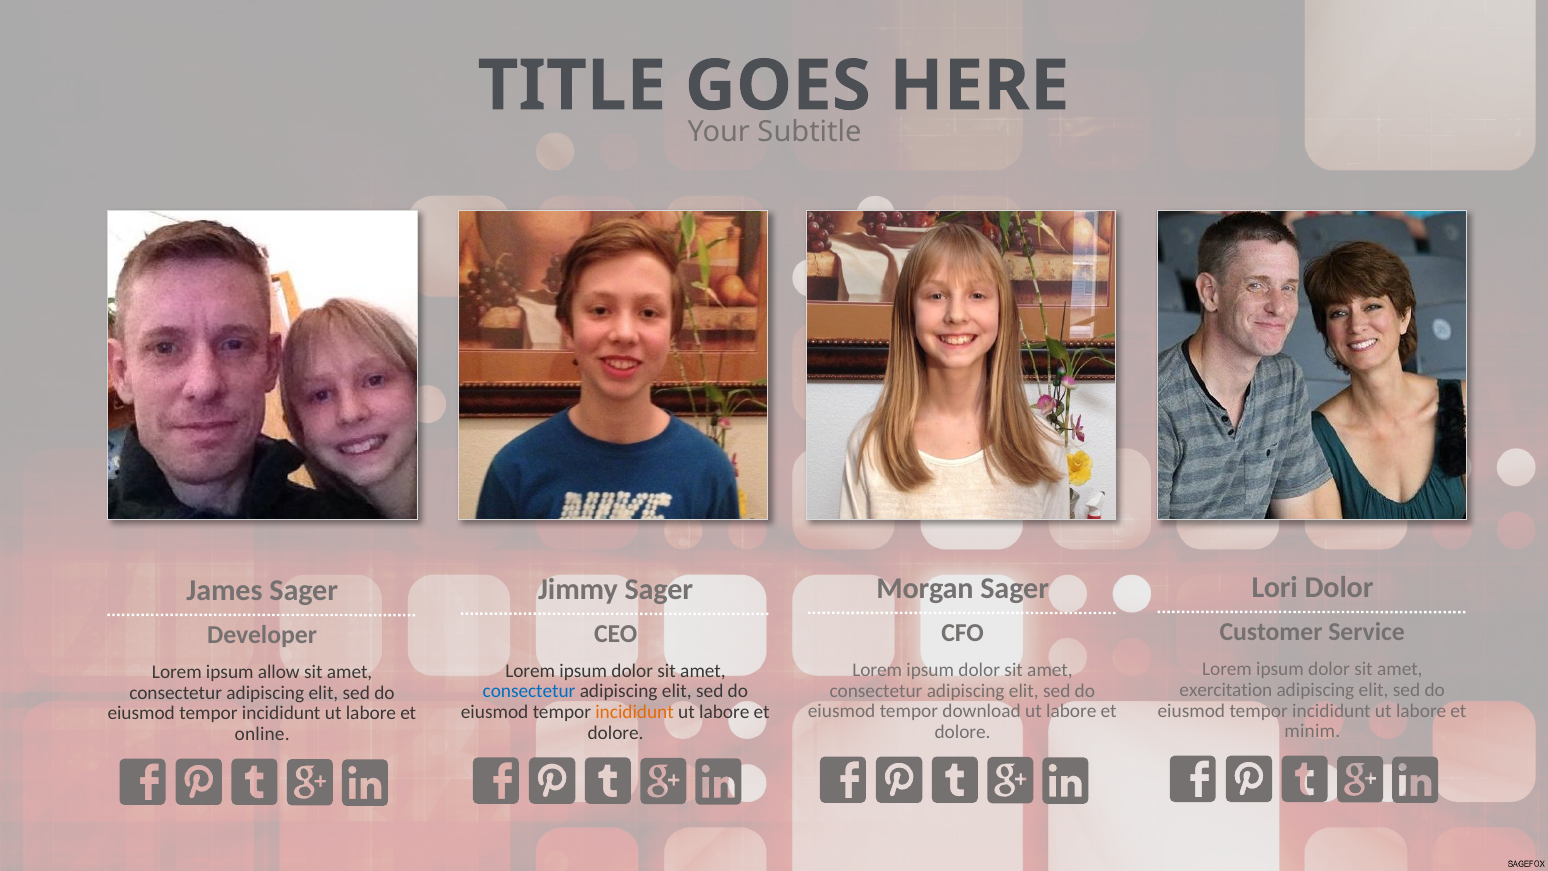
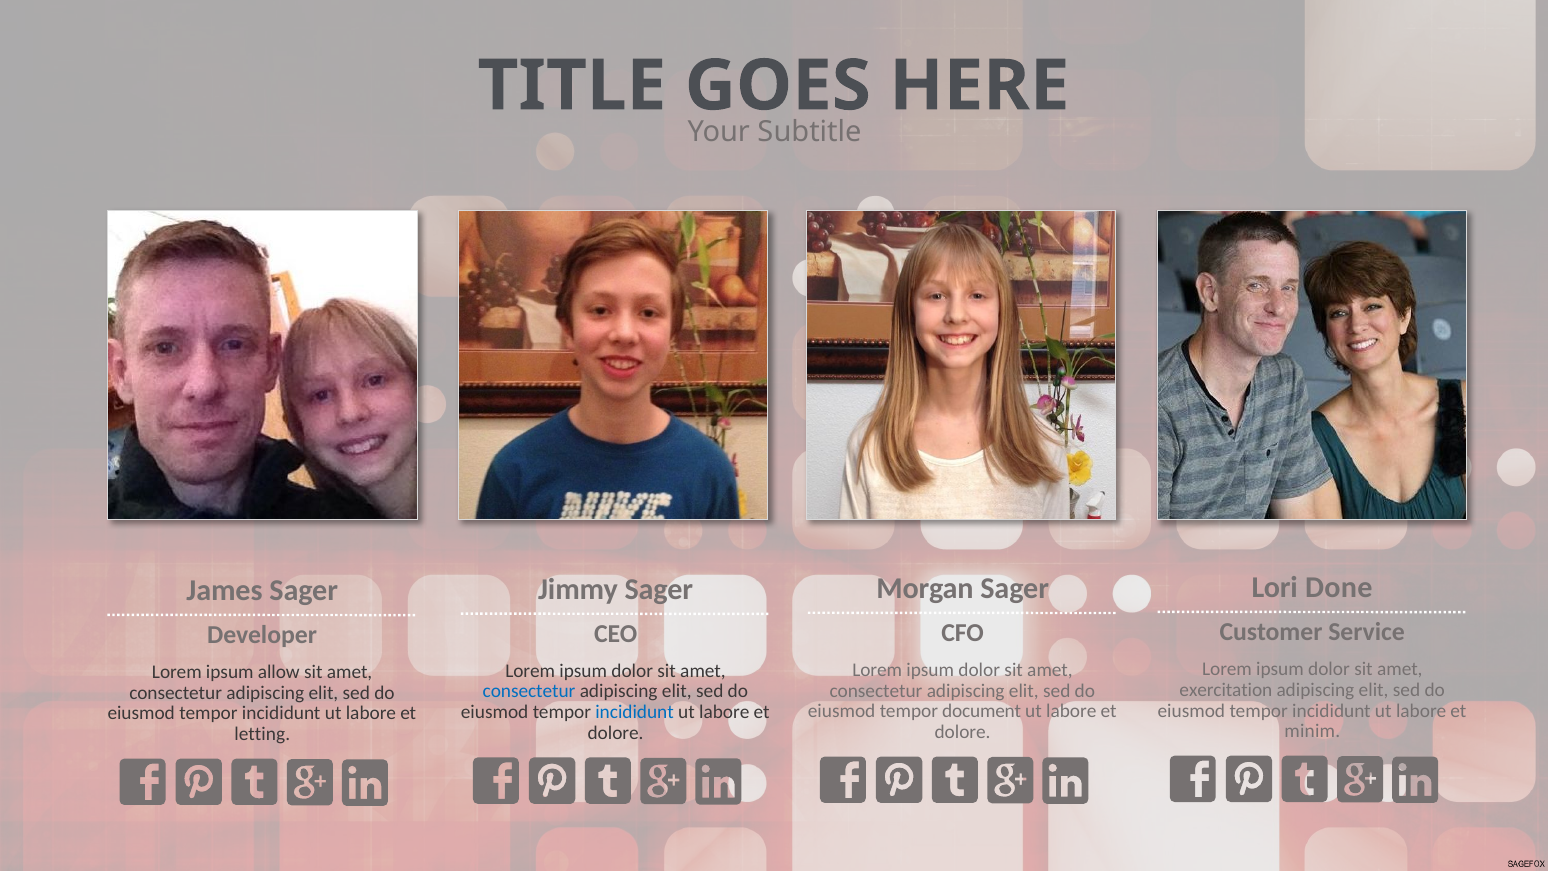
Lori Dolor: Dolor -> Done (1339, 588)
download: download -> document (982, 711)
incididunt colour: orange -> blue (635, 712)
online: online -> letting (262, 734)
